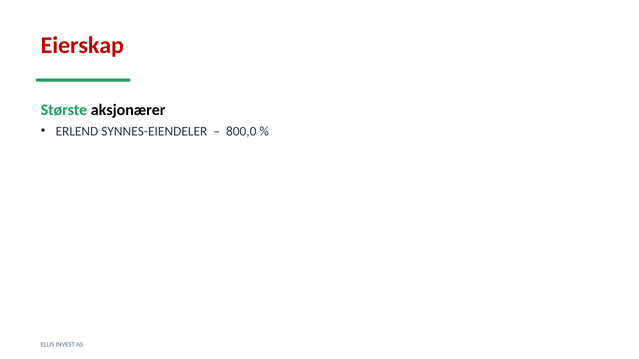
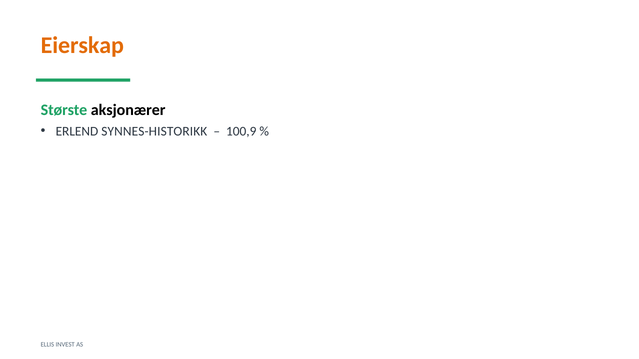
Eierskap colour: red -> orange (82, 46)
SYNNES-EIENDELER: SYNNES-EIENDELER -> SYNNES-HISTORIKK (154, 131)
800,0: 800,0 -> 100,9 (241, 131)
